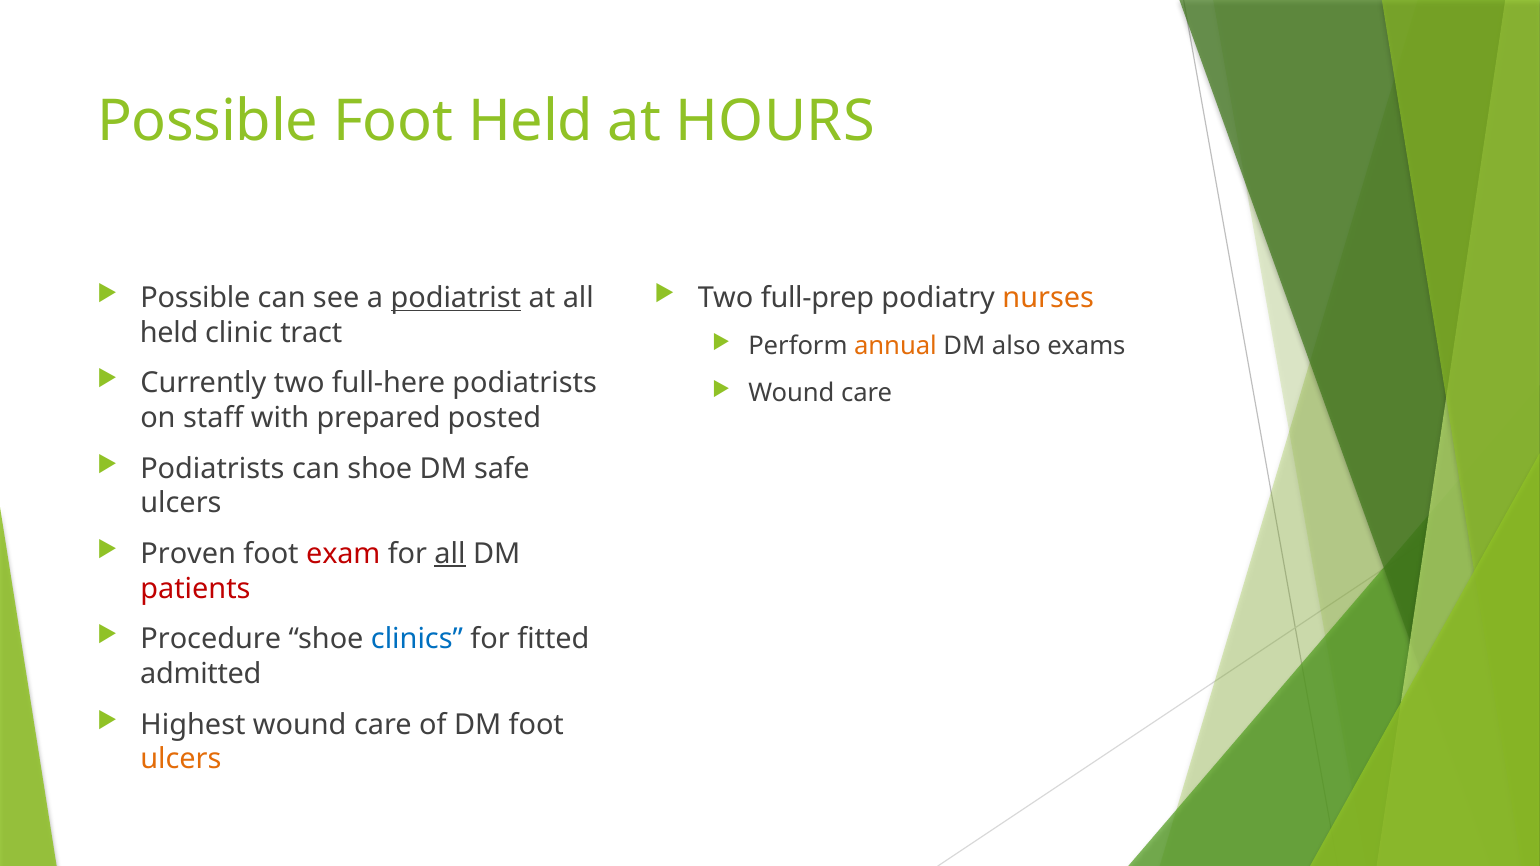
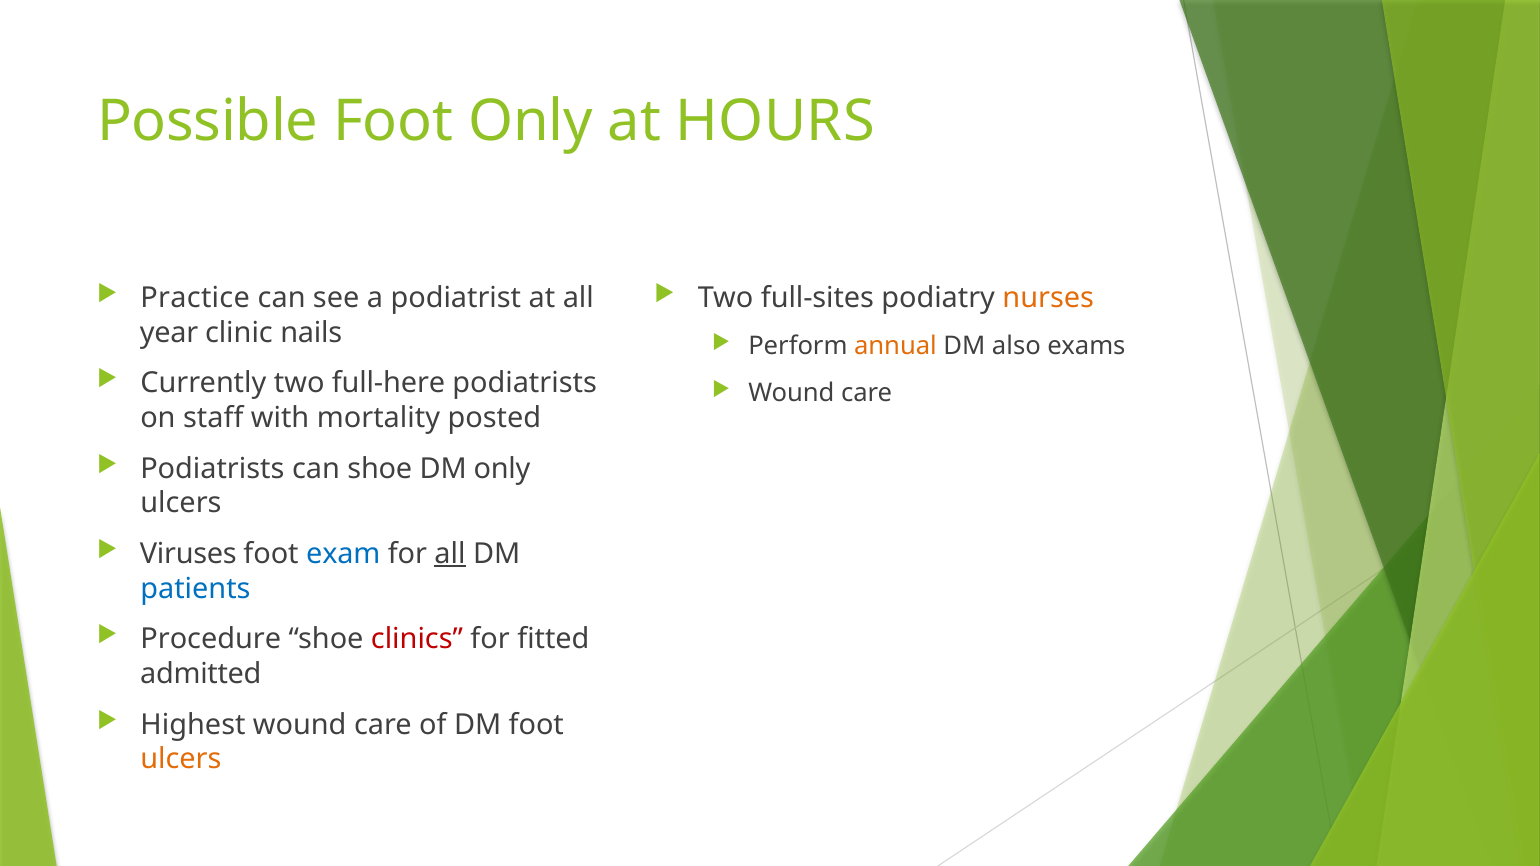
Foot Held: Held -> Only (531, 121)
Possible: Possible -> Practice (195, 298)
podiatrist underline: present -> none (456, 298)
full-prep: full-prep -> full-sites (817, 298)
held: held -> year (169, 333)
tract: tract -> nails (311, 333)
prepared: prepared -> mortality (378, 418)
DM safe: safe -> only (502, 469)
Proven: Proven -> Viruses (188, 554)
exam colour: red -> blue (343, 554)
patients colour: red -> blue (195, 589)
clinics colour: blue -> red (417, 639)
